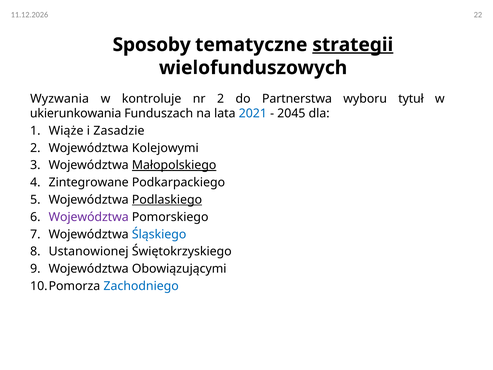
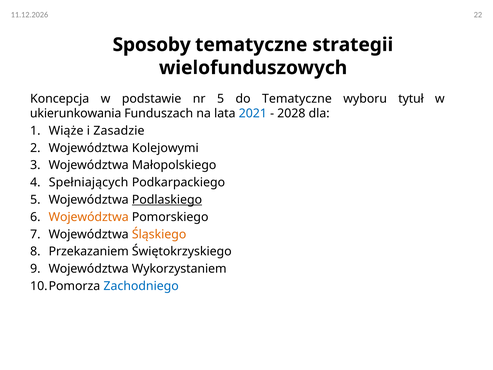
strategii underline: present -> none (353, 45)
Wyzwania: Wyzwania -> Koncepcja (60, 99)
kontroluje: kontroluje -> podstawie (152, 99)
nr 2: 2 -> 5 (221, 99)
do Partnerstwa: Partnerstwa -> Tematyczne (297, 99)
2045: 2045 -> 2028 (291, 113)
Małopolskiego underline: present -> none (174, 165)
Zintegrowane: Zintegrowane -> Spełniających (89, 182)
Województwa colour: purple -> orange (89, 217)
Śląskiego colour: blue -> orange (159, 234)
Ustanowionej: Ustanowionej -> Przekazaniem (89, 251)
Obowiązującymi: Obowiązującymi -> Wykorzystaniem (179, 269)
